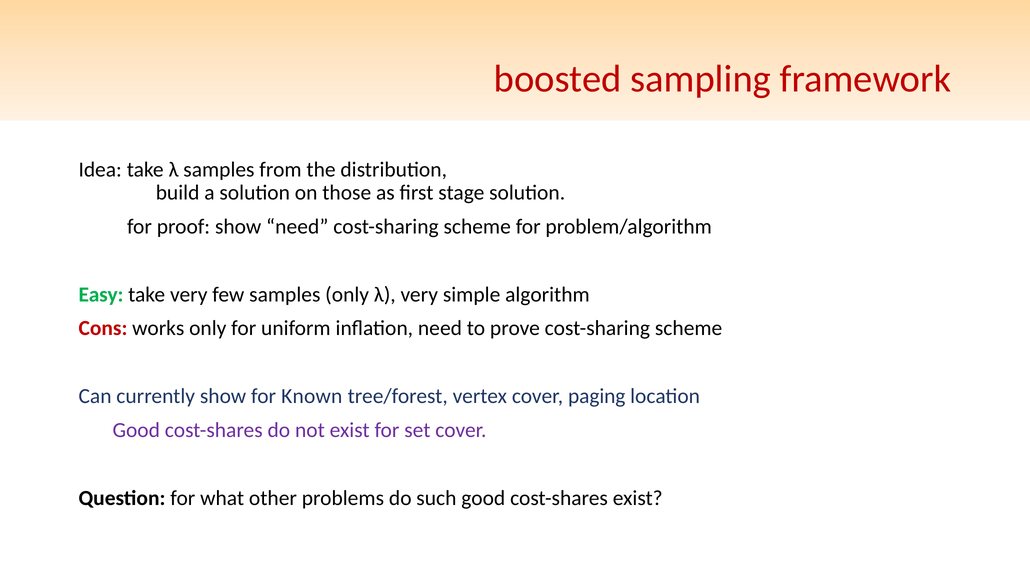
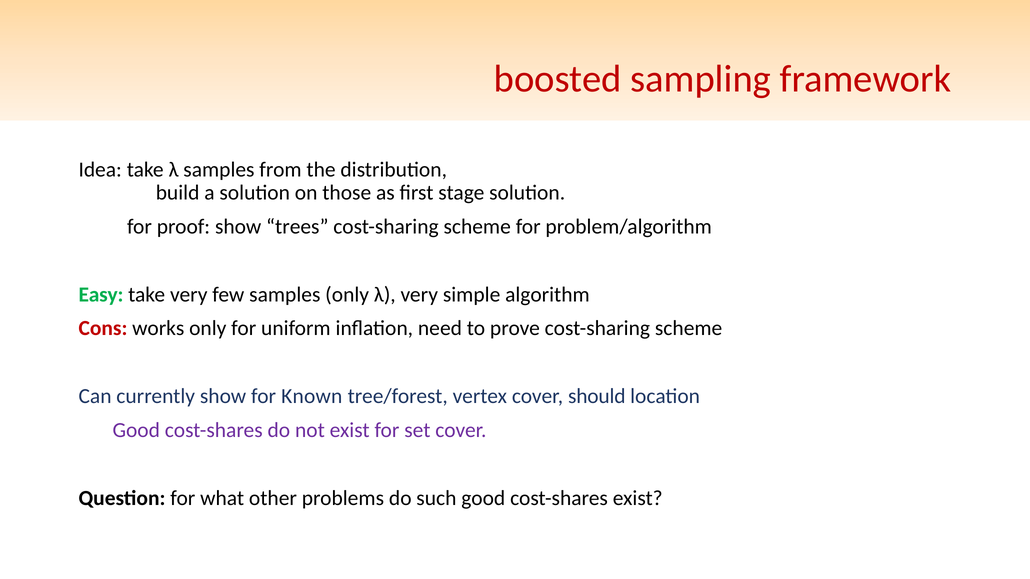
show need: need -> trees (297, 227)
paging: paging -> should (597, 396)
